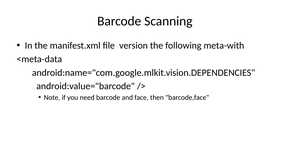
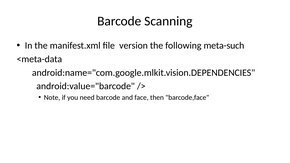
meta-with: meta-with -> meta-such (224, 46)
